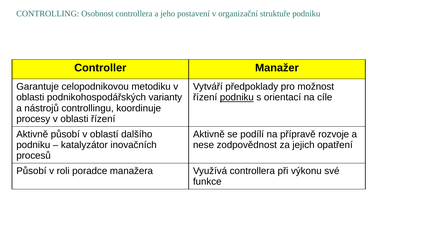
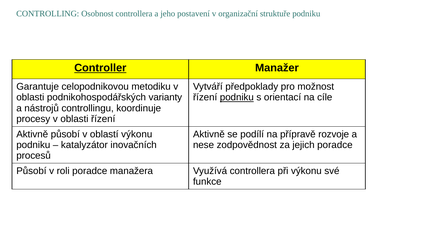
Controller underline: none -> present (100, 68)
oblastí dalšího: dalšího -> výkonu (137, 134)
jejich opatření: opatření -> poradce (335, 145)
